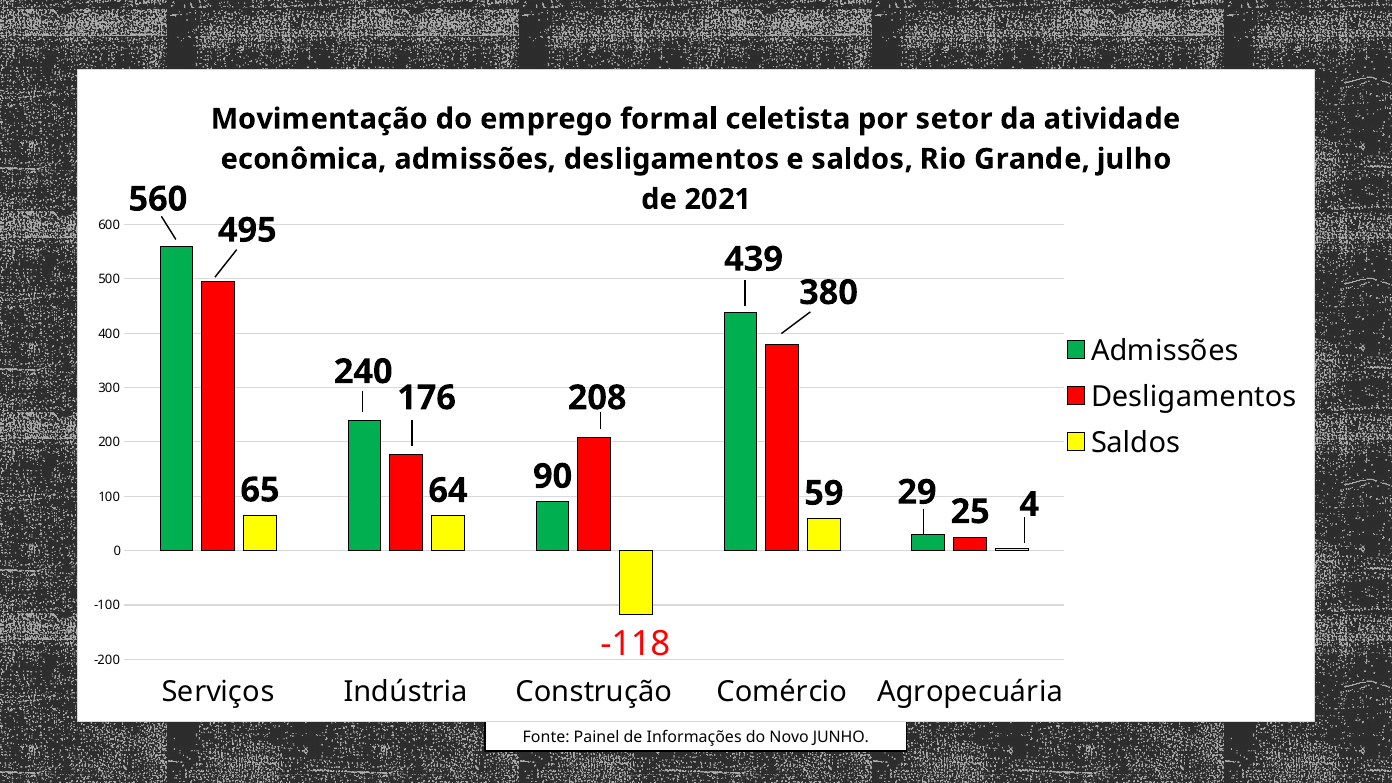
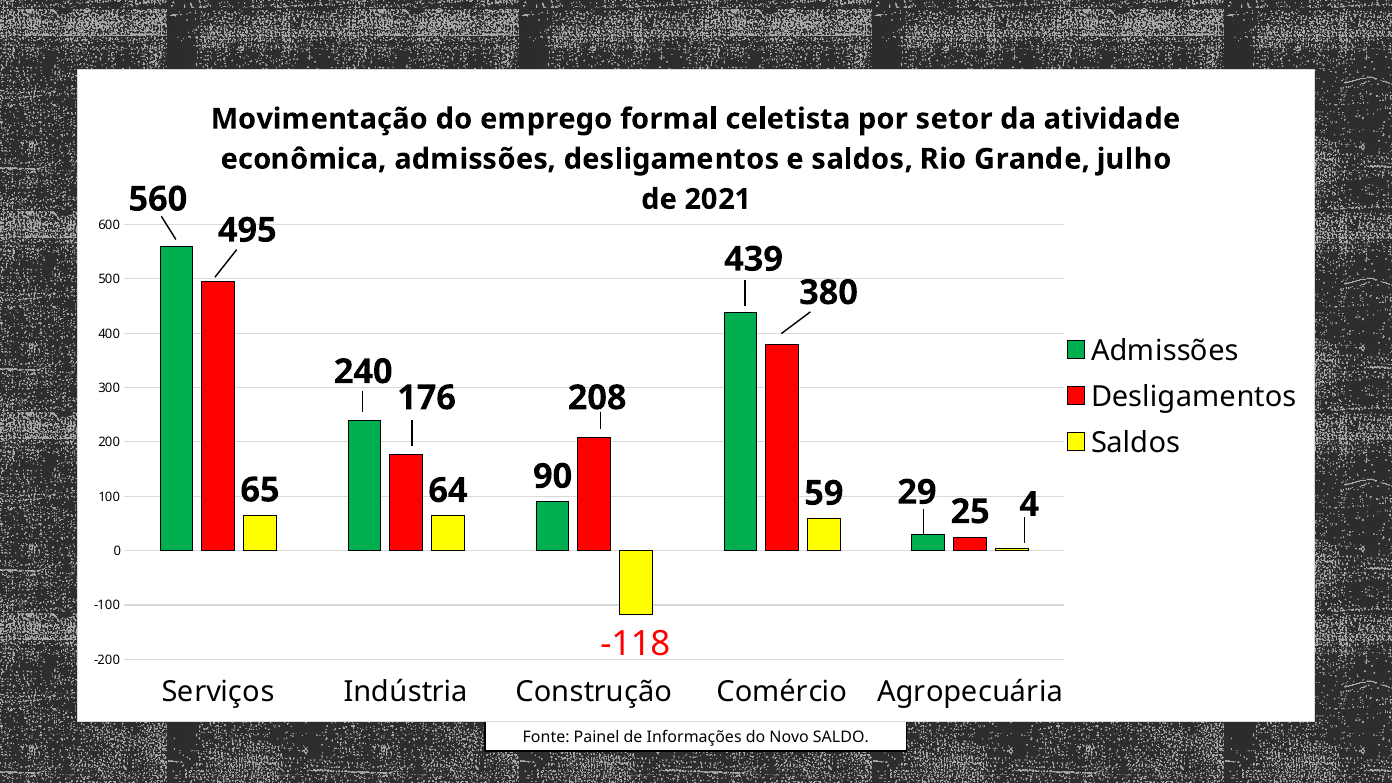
JUNHO: JUNHO -> SALDO (841, 737)
